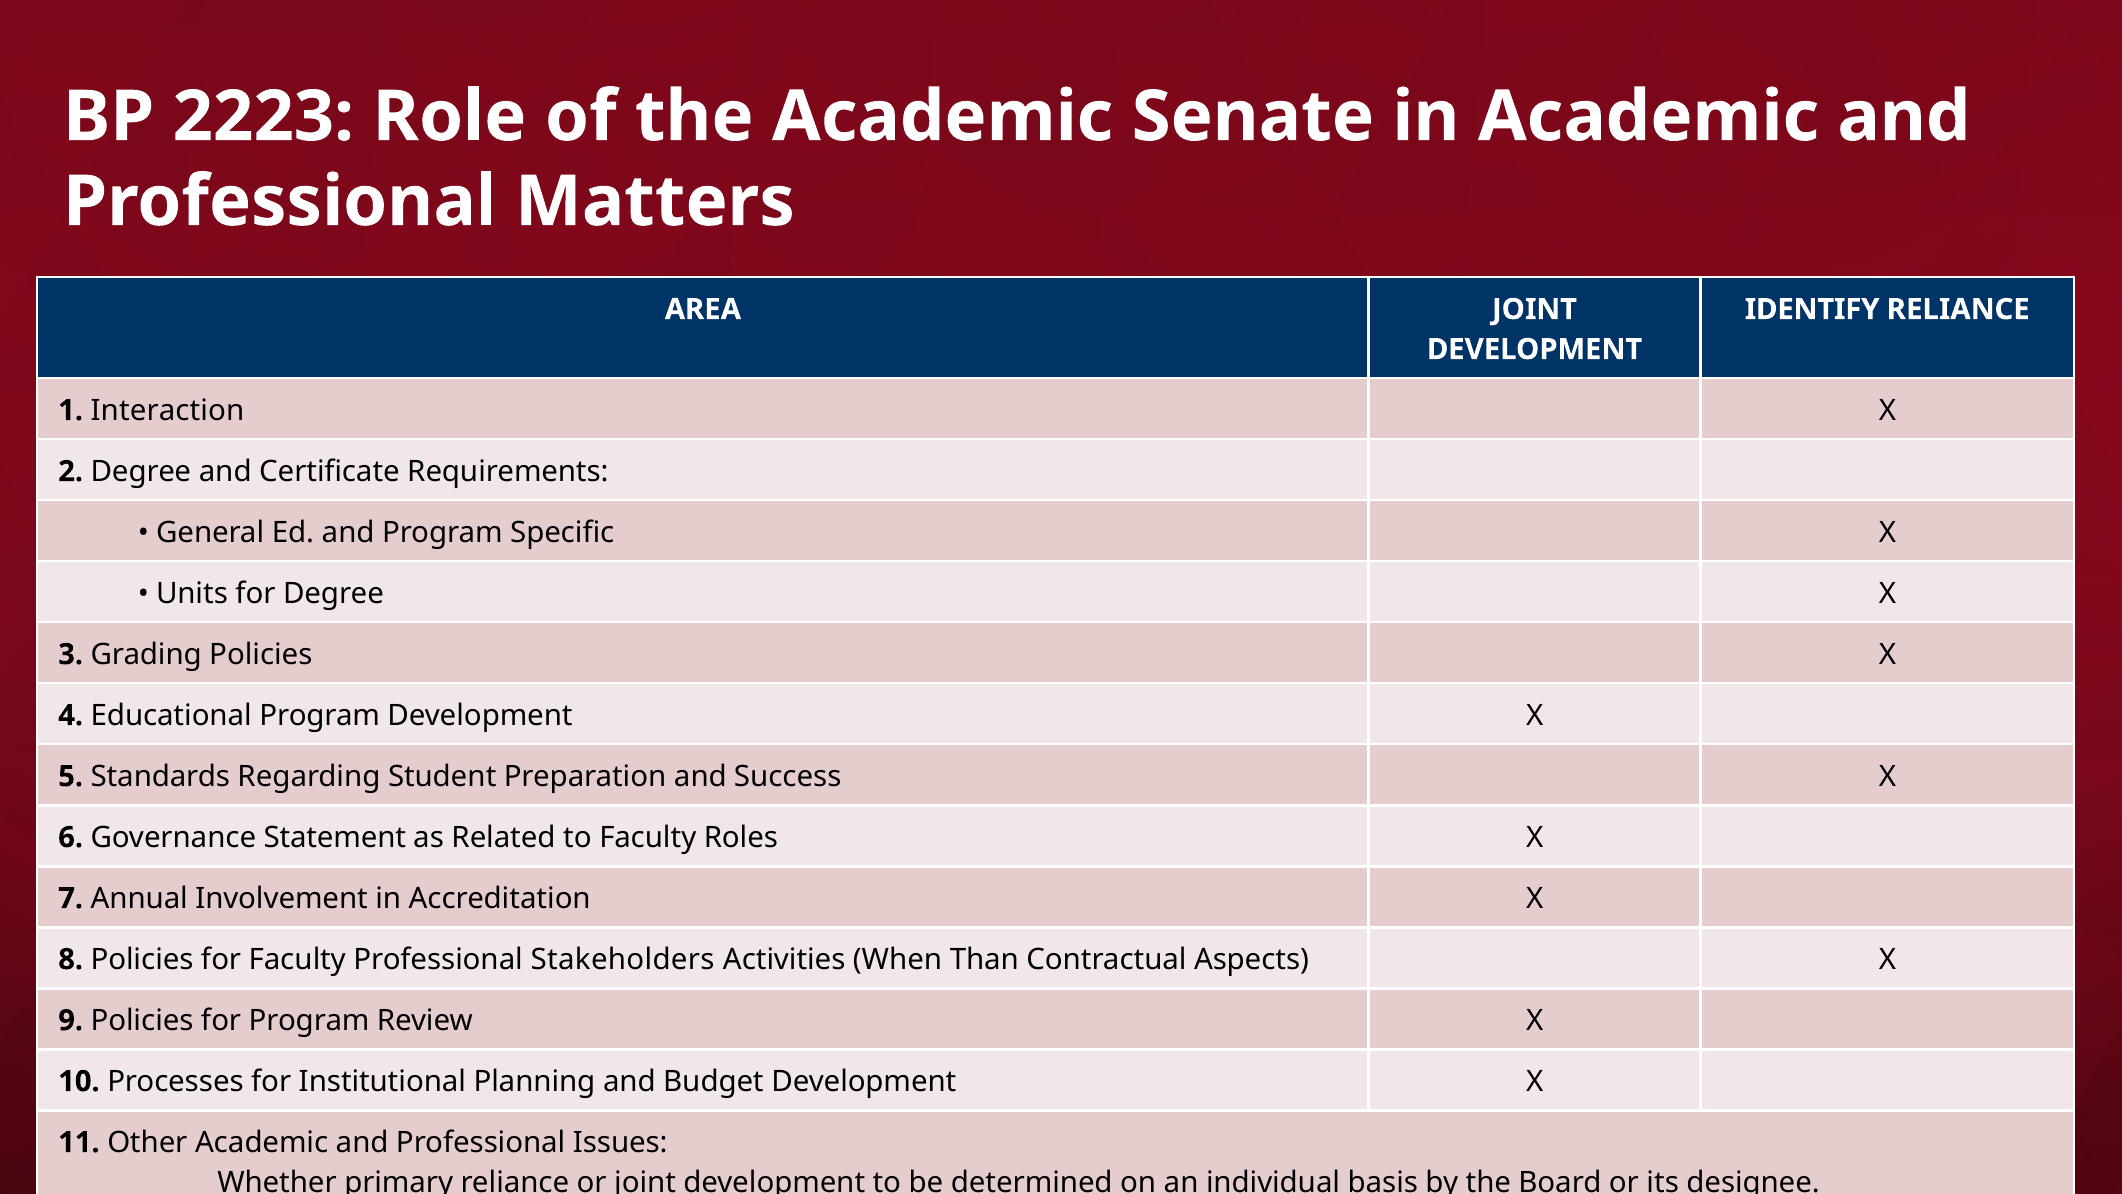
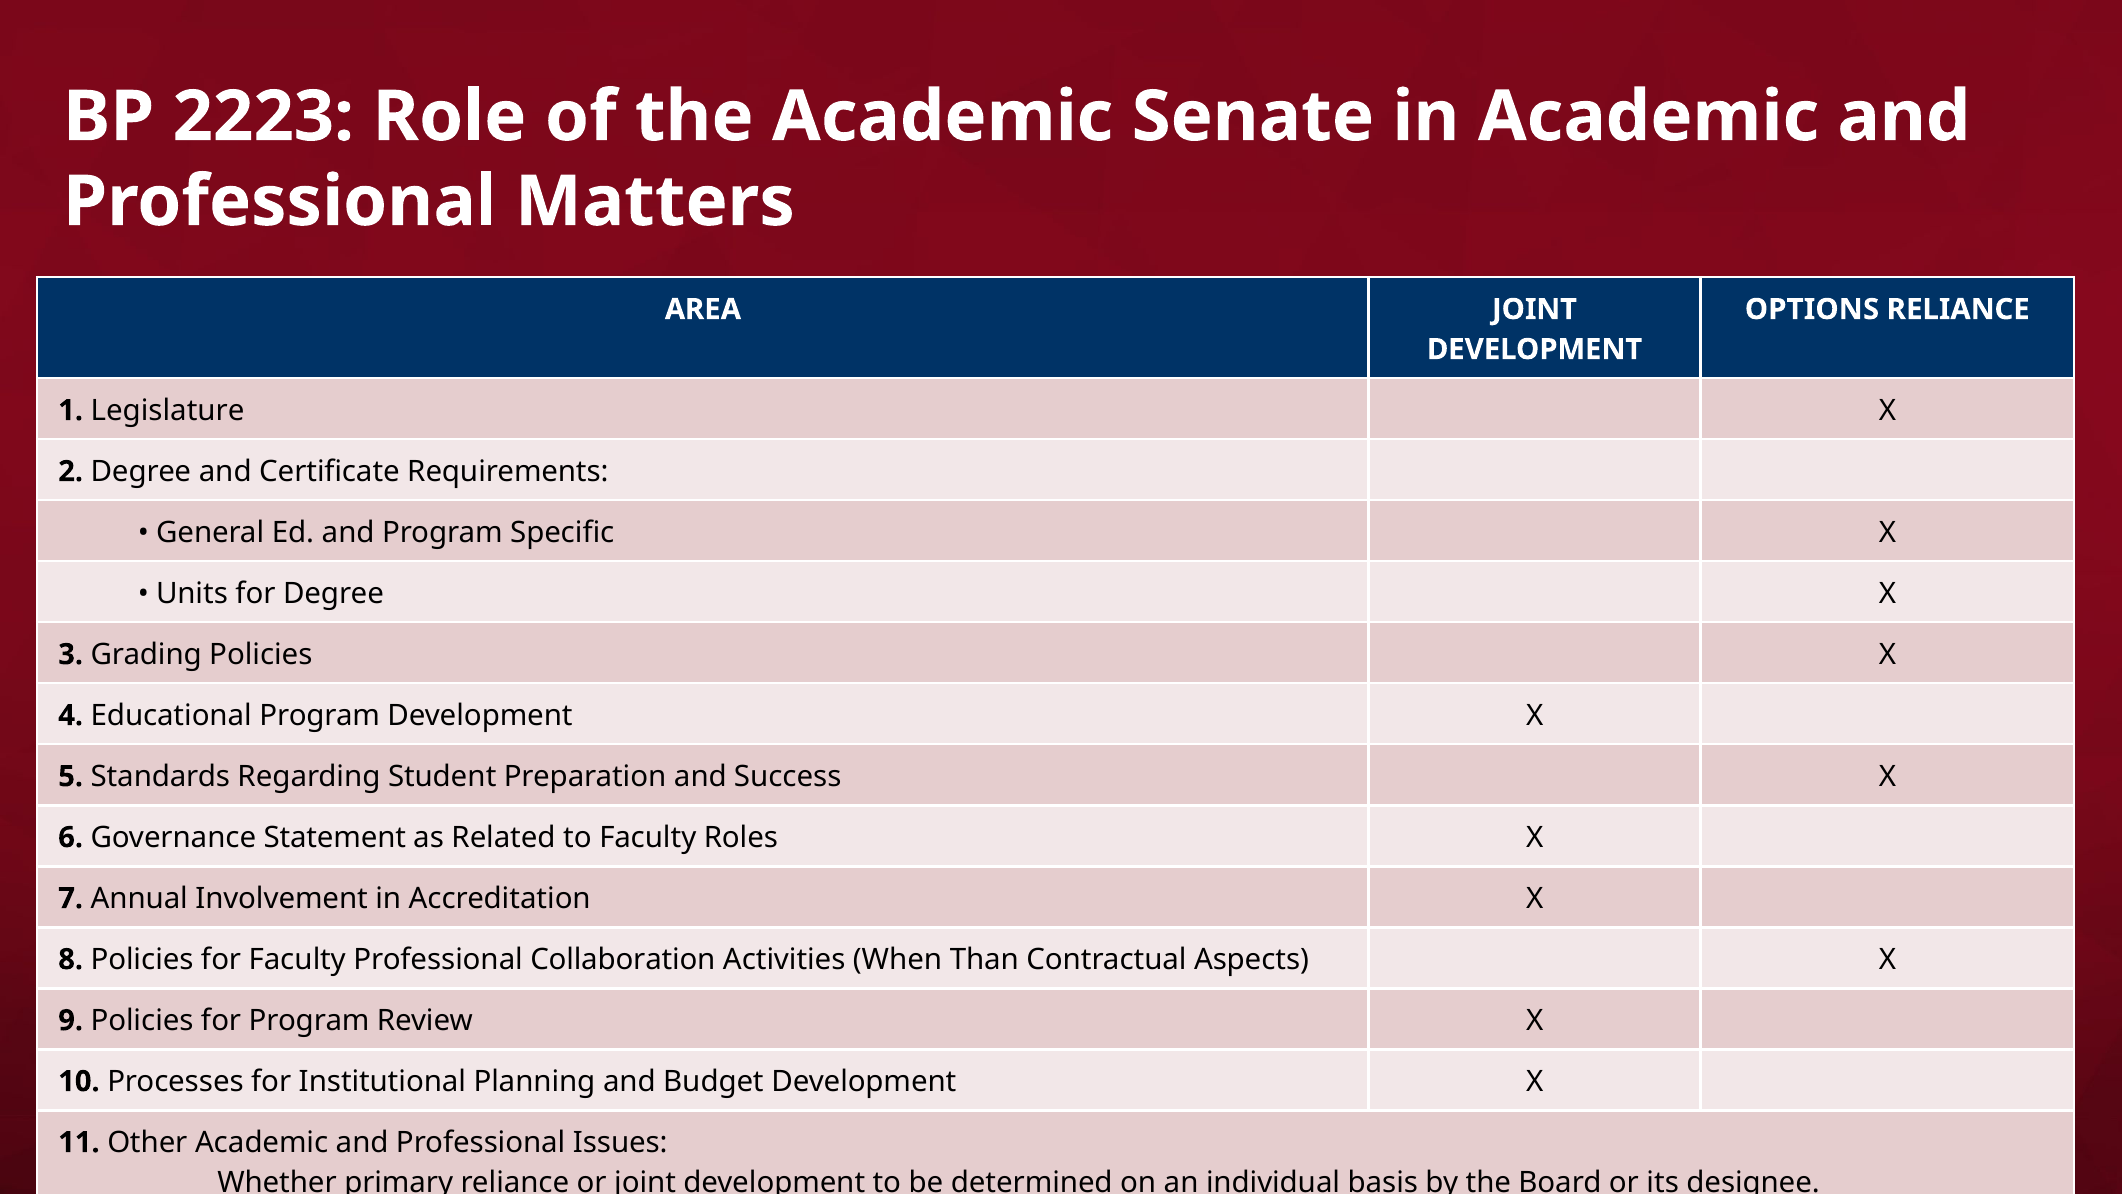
IDENTIFY: IDENTIFY -> OPTIONS (1812, 309)
Interaction: Interaction -> Legislature (168, 410)
Stakeholders: Stakeholders -> Collaboration (623, 959)
